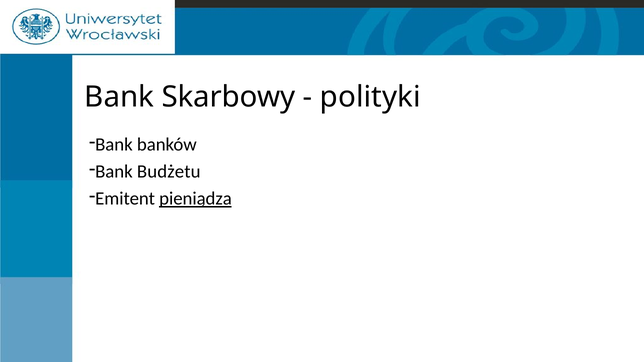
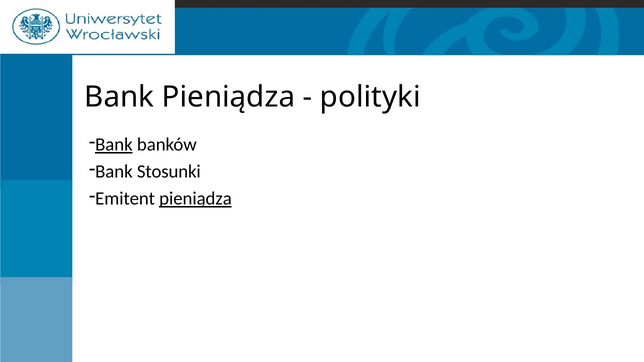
Bank Skarbowy: Skarbowy -> Pieniądza (228, 97)
Bank underline: none -> present (114, 145)
Budżetu: Budżetu -> Stosunki (169, 172)
